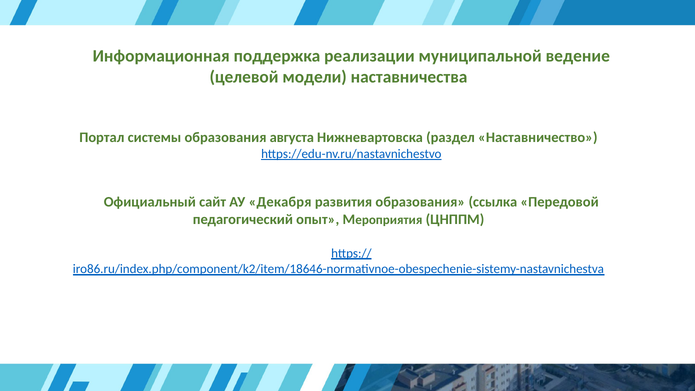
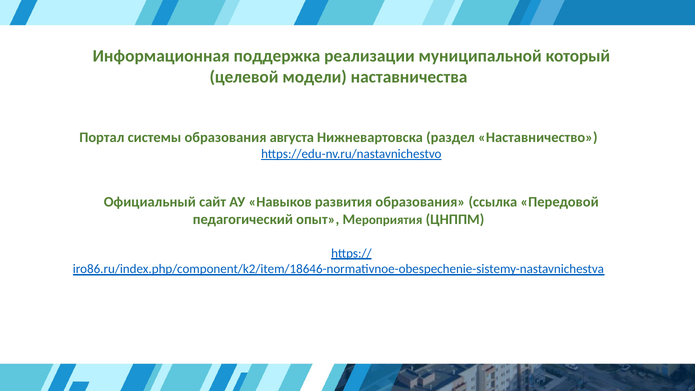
ведение: ведение -> который (578, 56)
Декабря: Декабря -> Навыков (280, 202)
